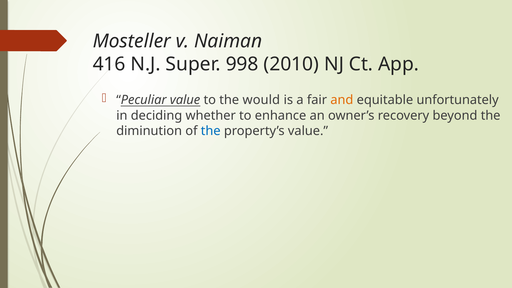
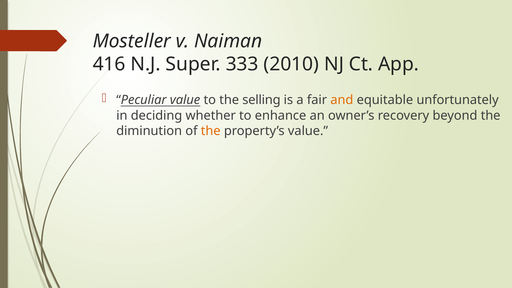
998: 998 -> 333 (242, 64)
would: would -> selling (261, 100)
the colour: blue -> orange (211, 131)
